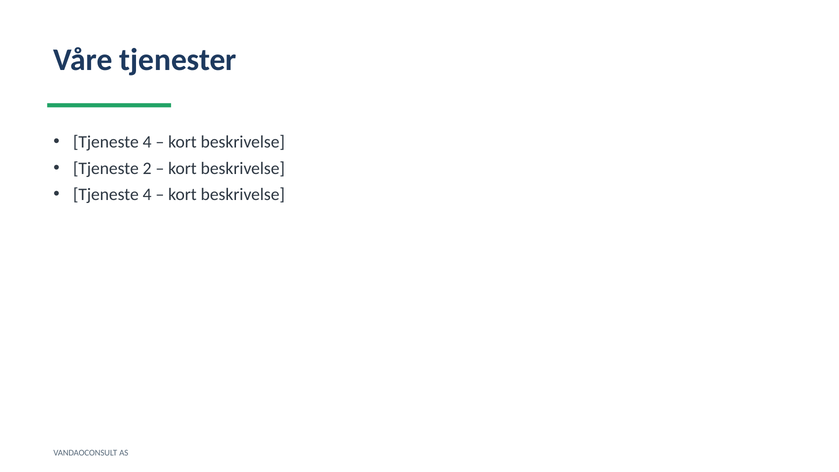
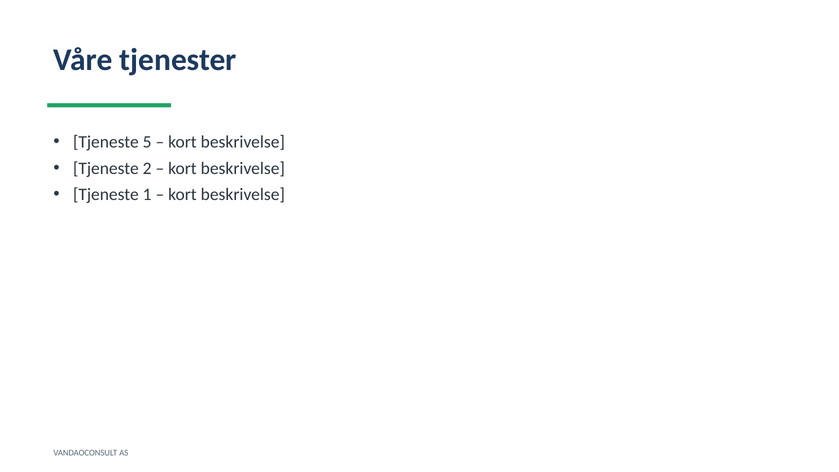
4: 4 -> 5 (147, 142)
4: 4 -> 1 (147, 195)
